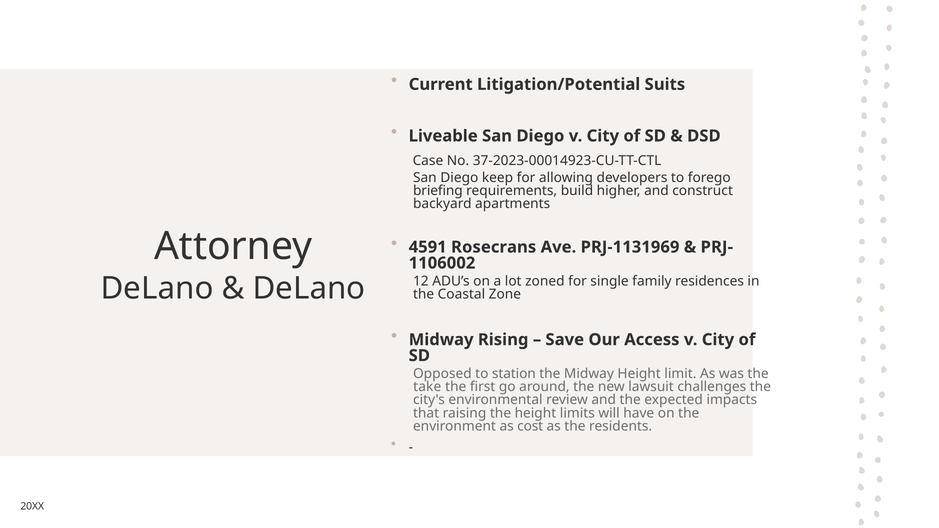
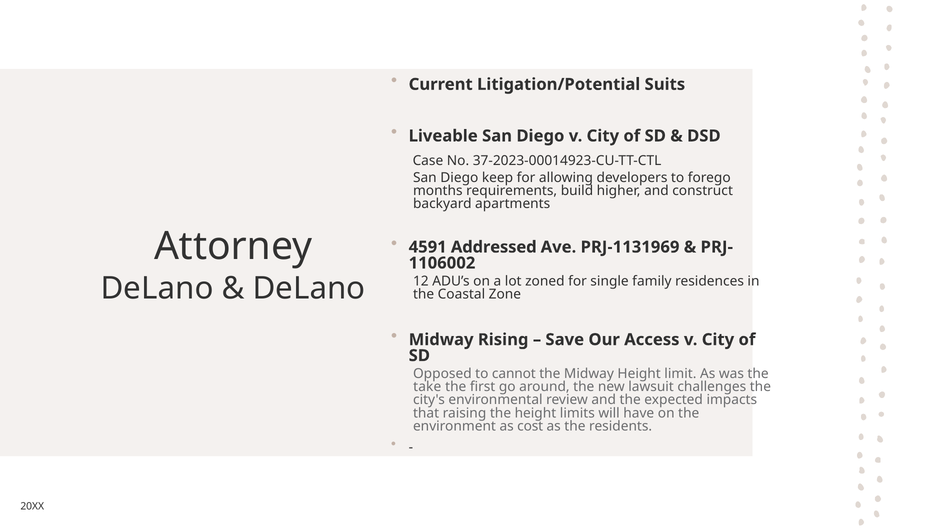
briefing: briefing -> months (438, 191)
Rosecrans: Rosecrans -> Addressed (494, 247)
station: station -> cannot (514, 374)
